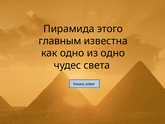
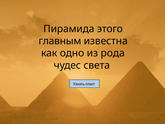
из одно: одно -> рода (113, 53)
